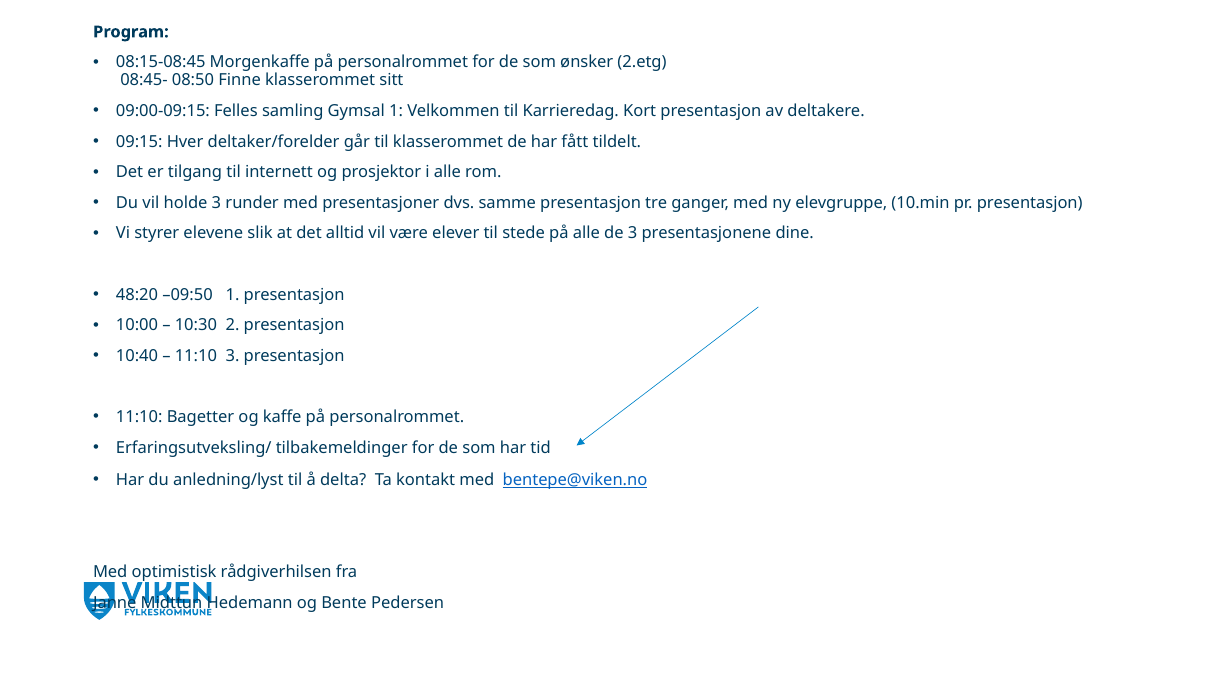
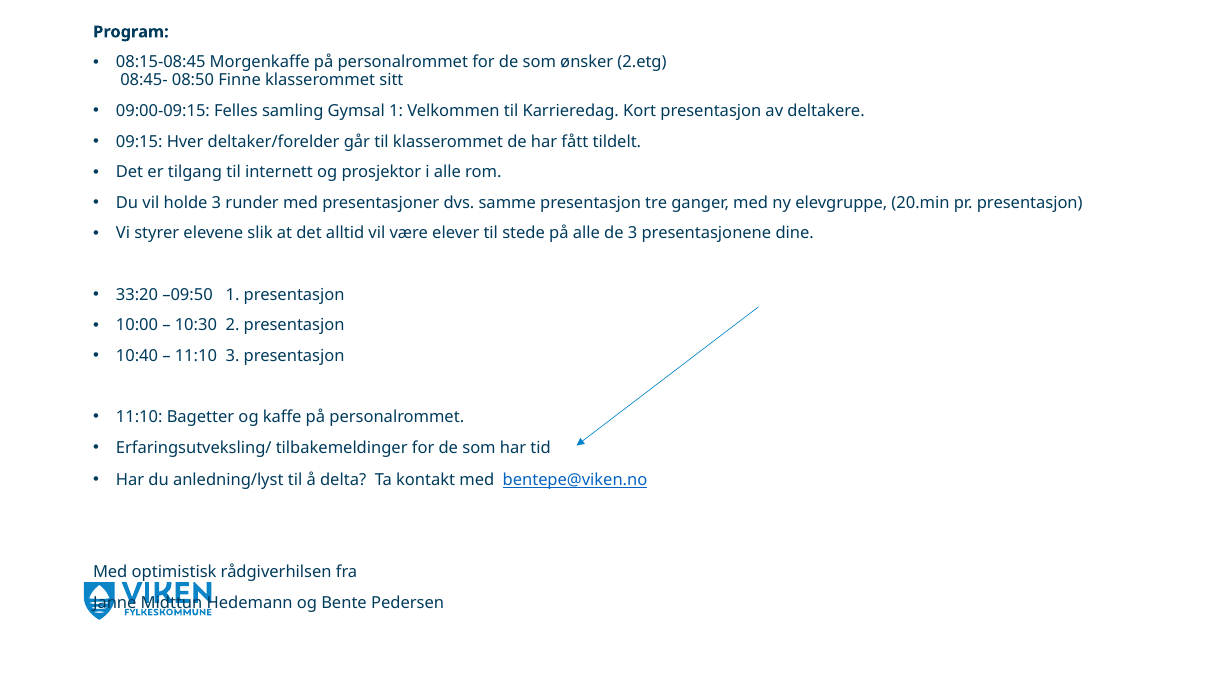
10.min: 10.min -> 20.min (921, 203)
48:20: 48:20 -> 33:20 (137, 295)
